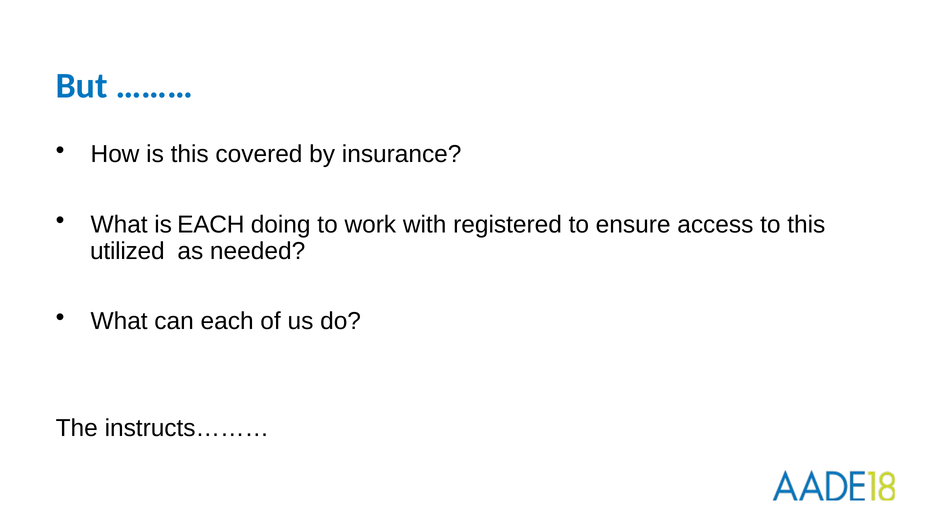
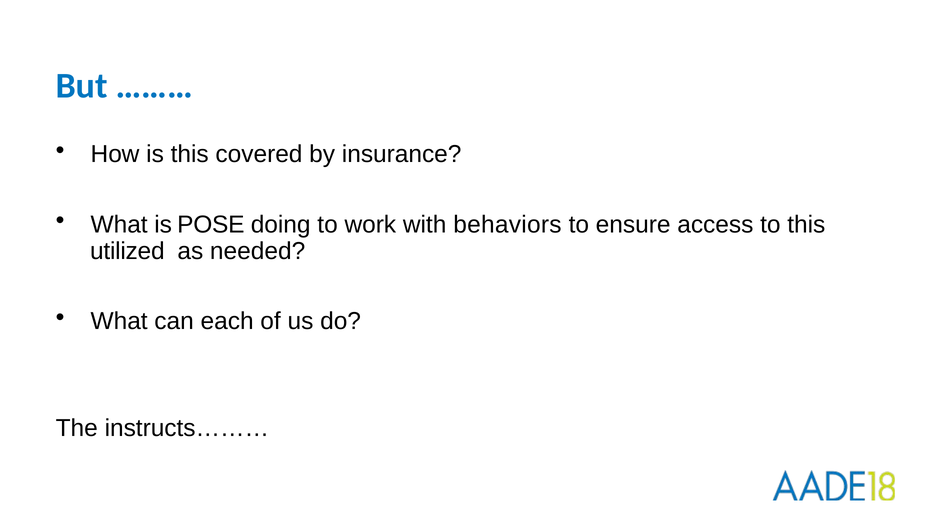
is EACH: EACH -> POSE (211, 224)
registered: registered -> behaviors (507, 224)
